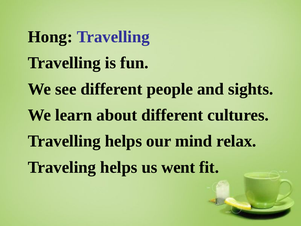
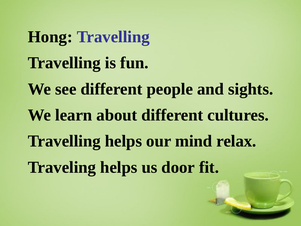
went: went -> door (178, 167)
